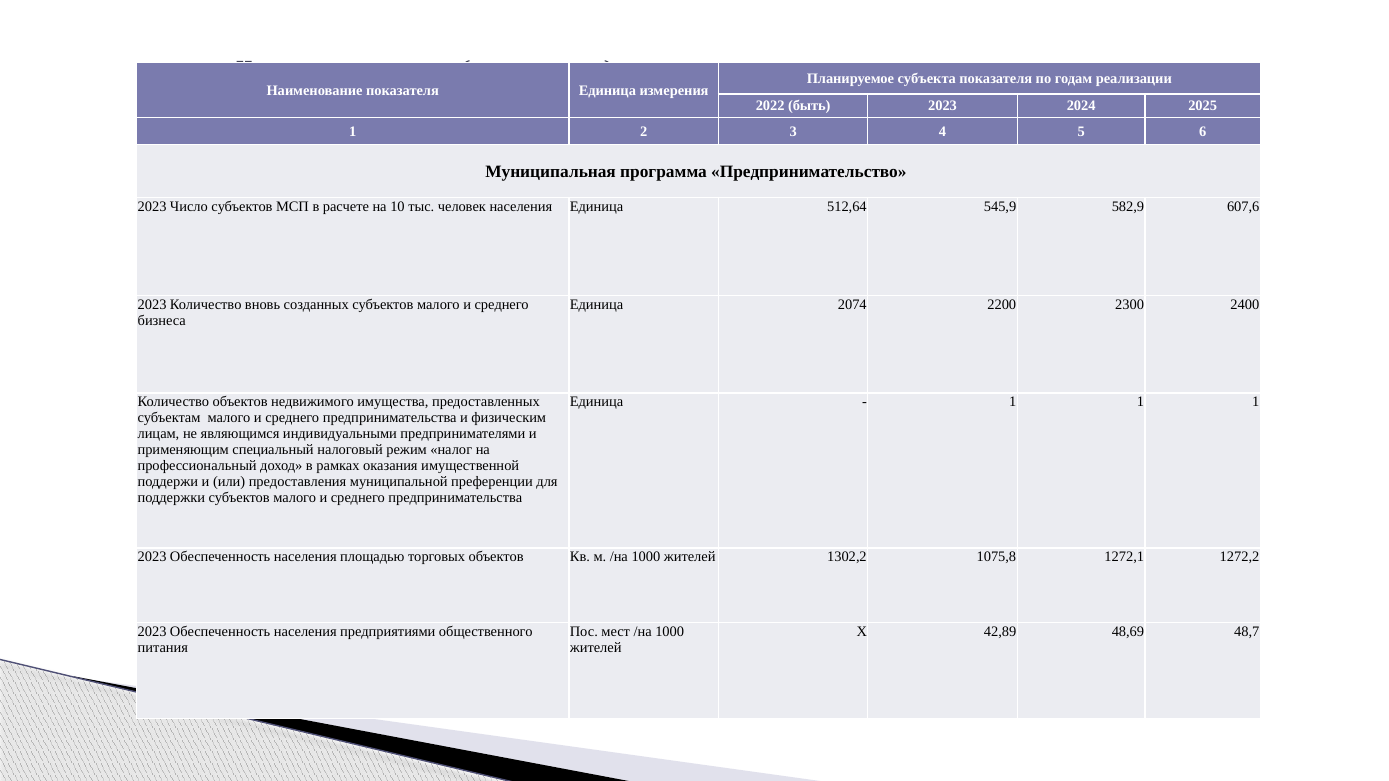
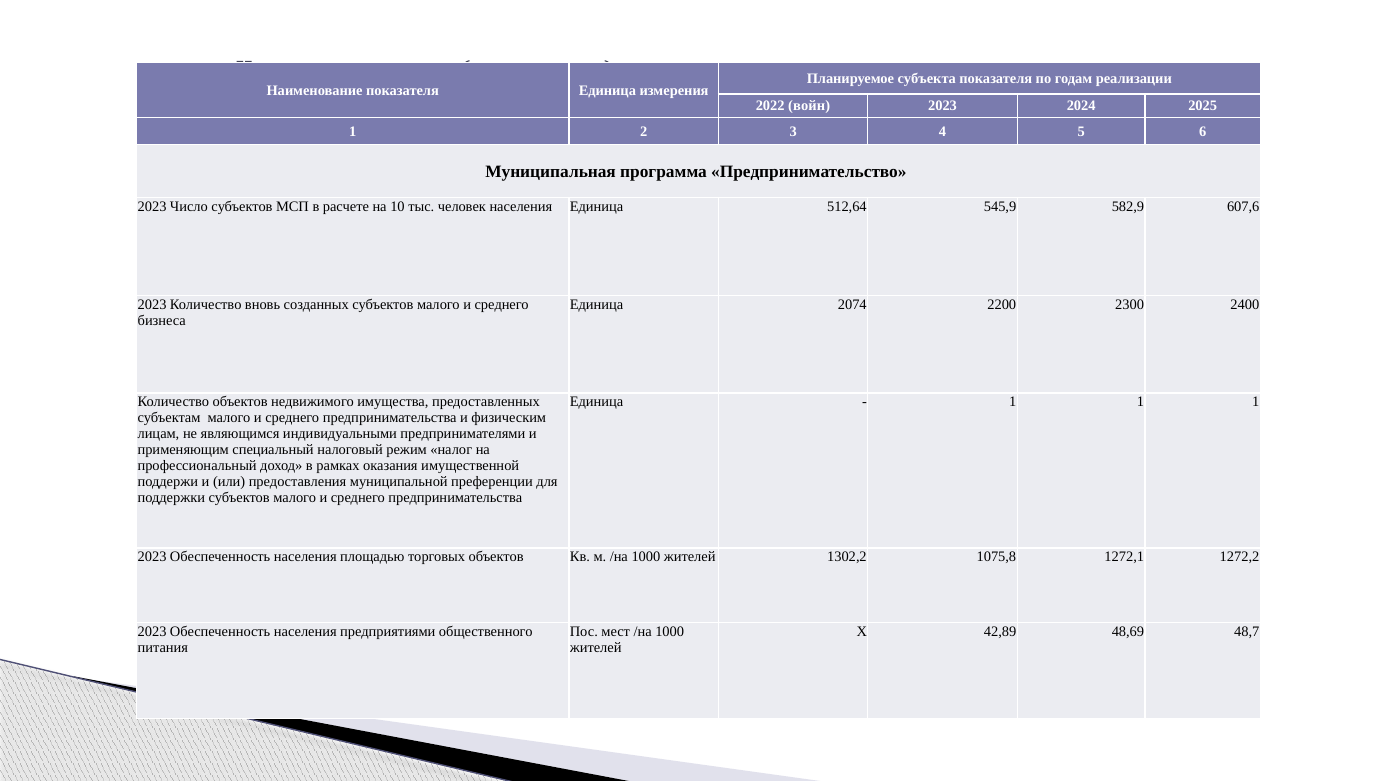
быть: быть -> войн (809, 106)
